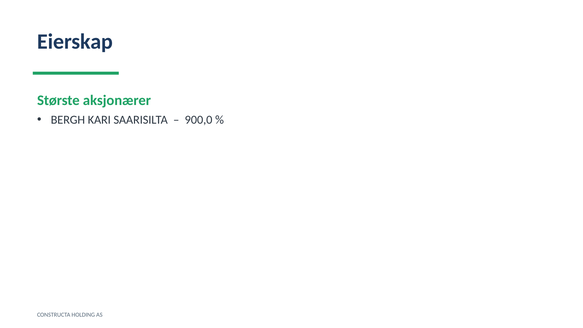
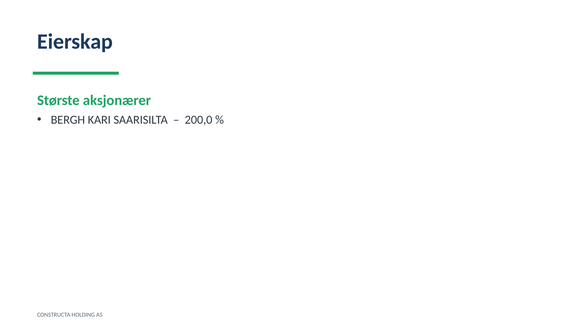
900,0: 900,0 -> 200,0 (199, 120)
